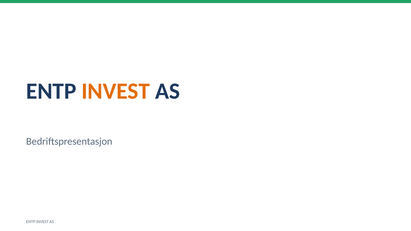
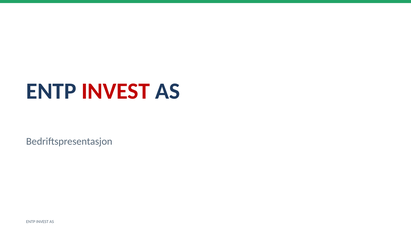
INVEST colour: orange -> red (116, 91)
